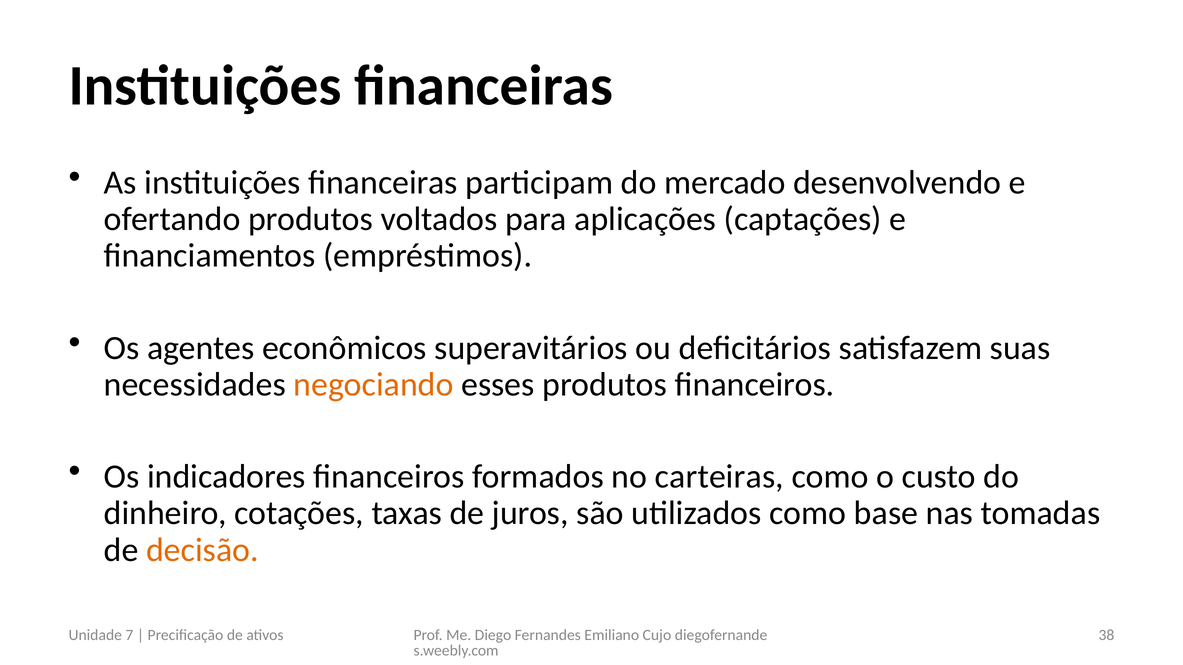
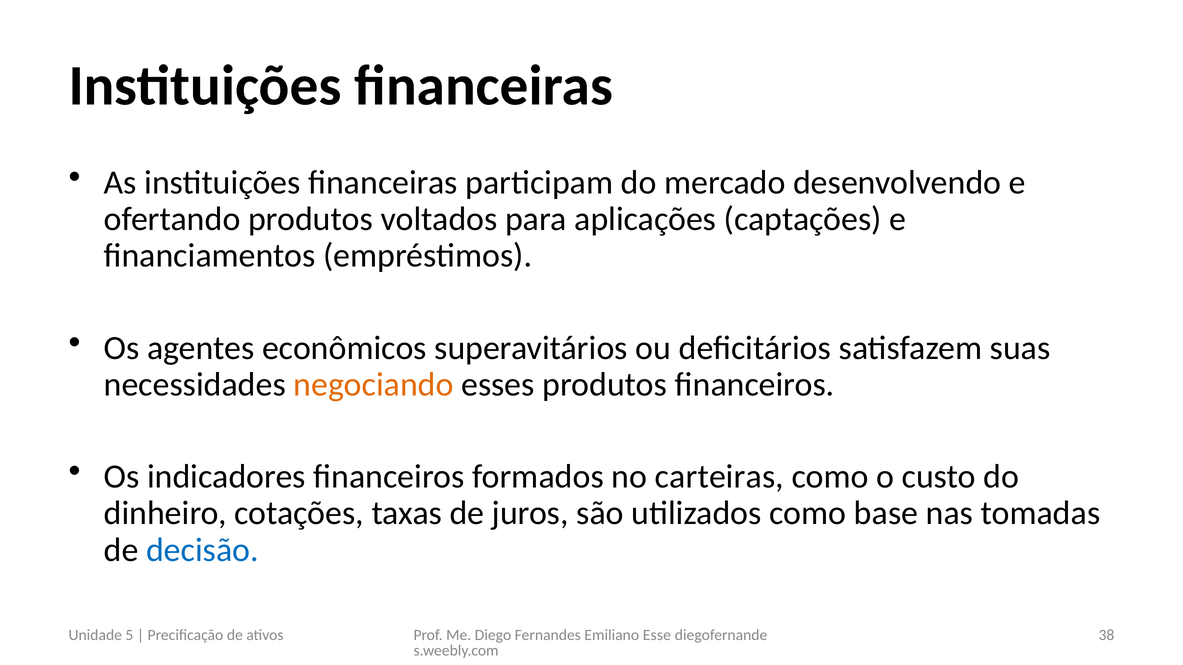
decisão colour: orange -> blue (202, 550)
Cujo: Cujo -> Esse (657, 635)
7: 7 -> 5 (129, 635)
